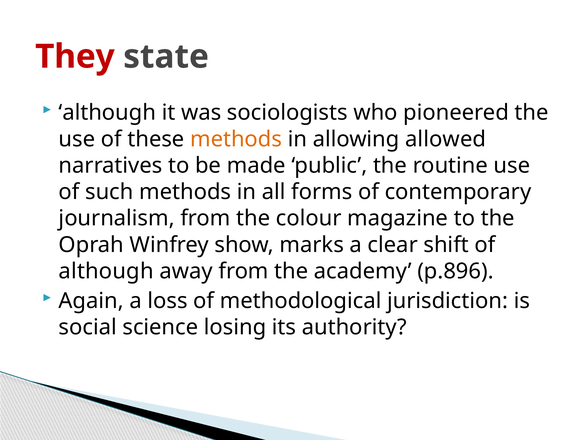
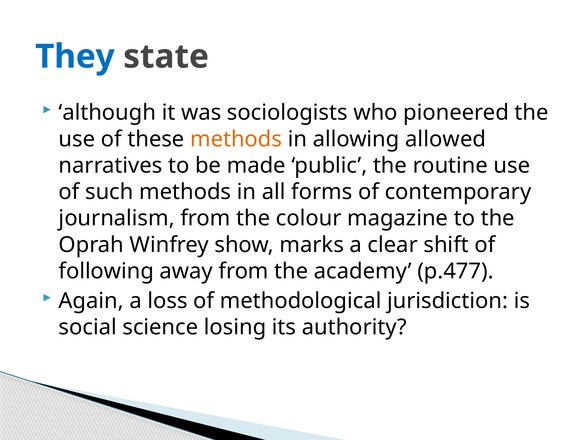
They colour: red -> blue (75, 57)
although: although -> following (106, 271)
p.896: p.896 -> p.477 (456, 271)
